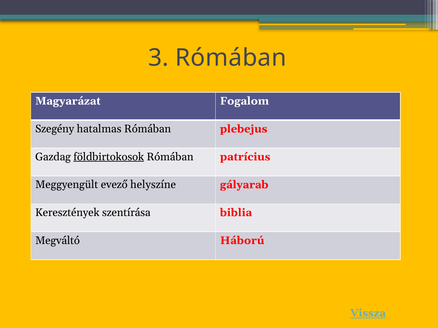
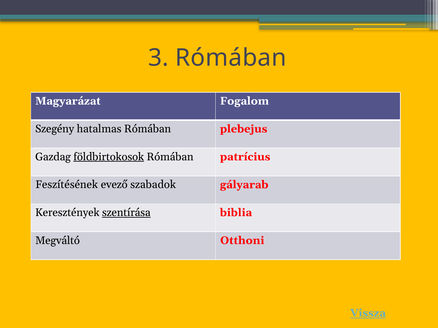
Meggyengült: Meggyengült -> Feszítésének (67, 185)
helyszíne: helyszíne -> szabadok (153, 185)
szentírása underline: none -> present (126, 213)
Háború: Háború -> Otthoni (242, 241)
